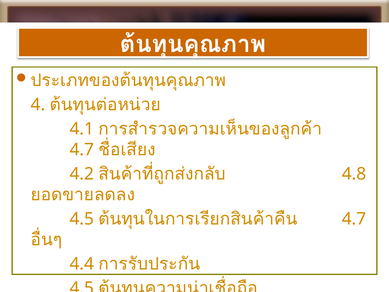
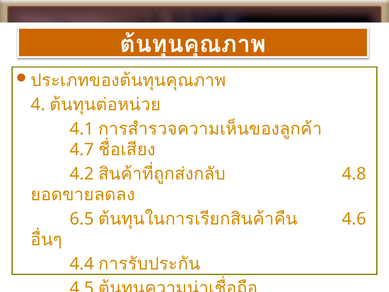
4.5: 4.5 -> 6.5 (82, 219)
4.7: 4.7 -> 4.6 (354, 219)
